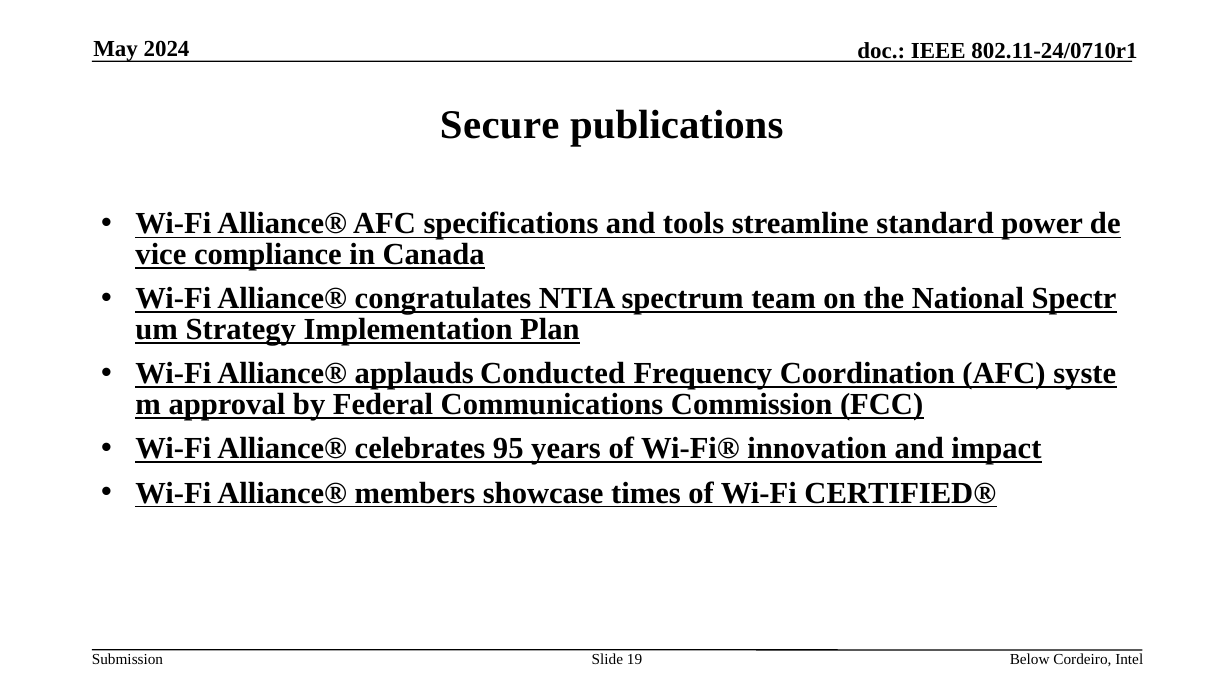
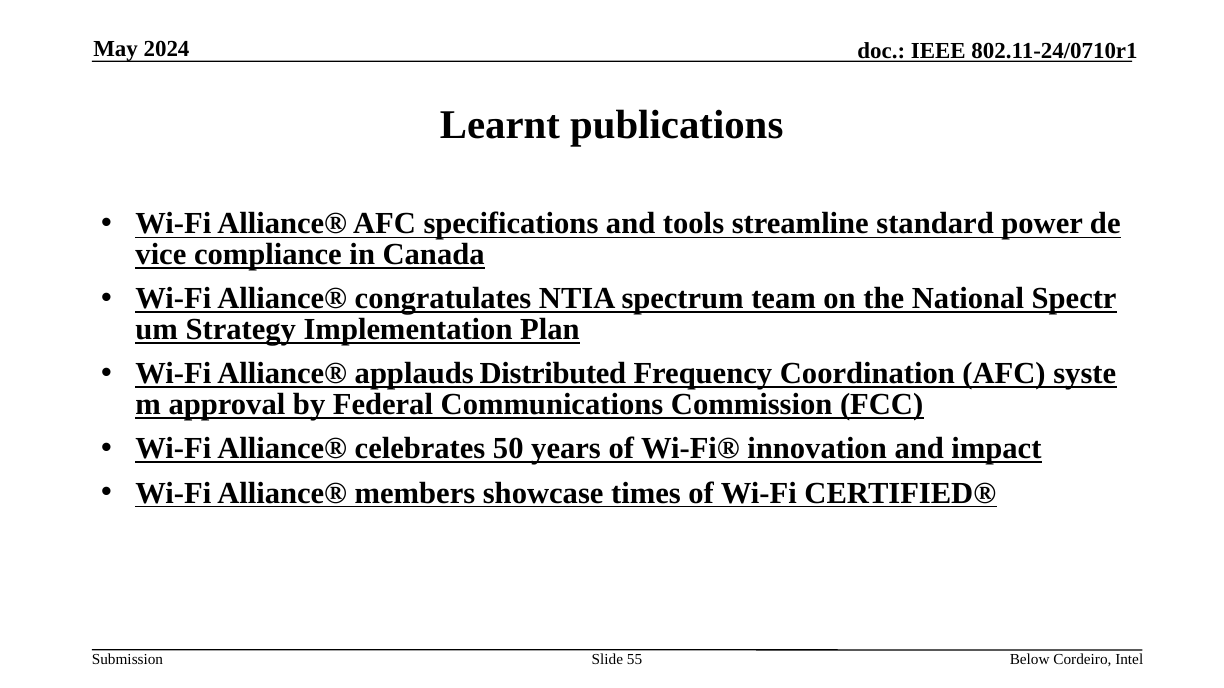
Secure: Secure -> Learnt (500, 125)
Conducted: Conducted -> Distributed (553, 374)
95: 95 -> 50 (508, 449)
19: 19 -> 55 (635, 660)
